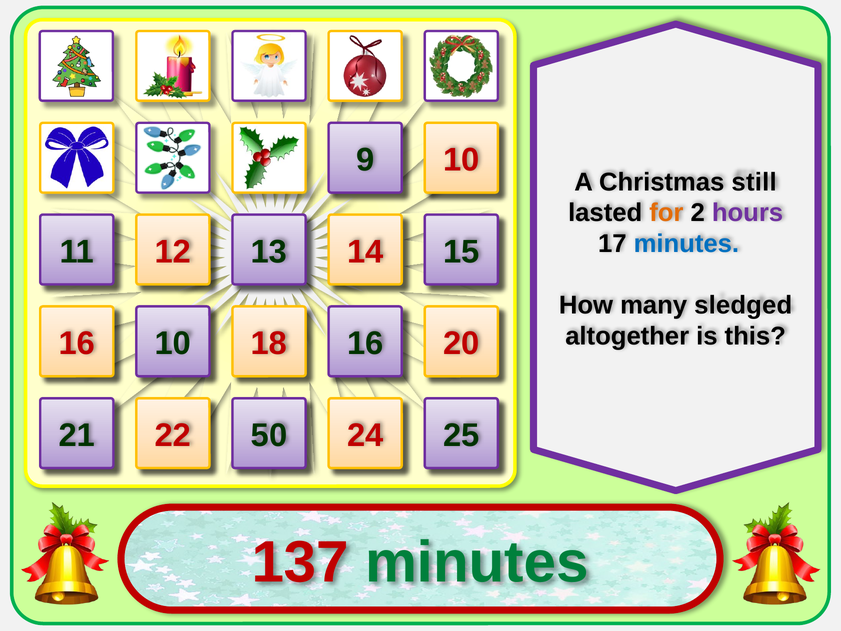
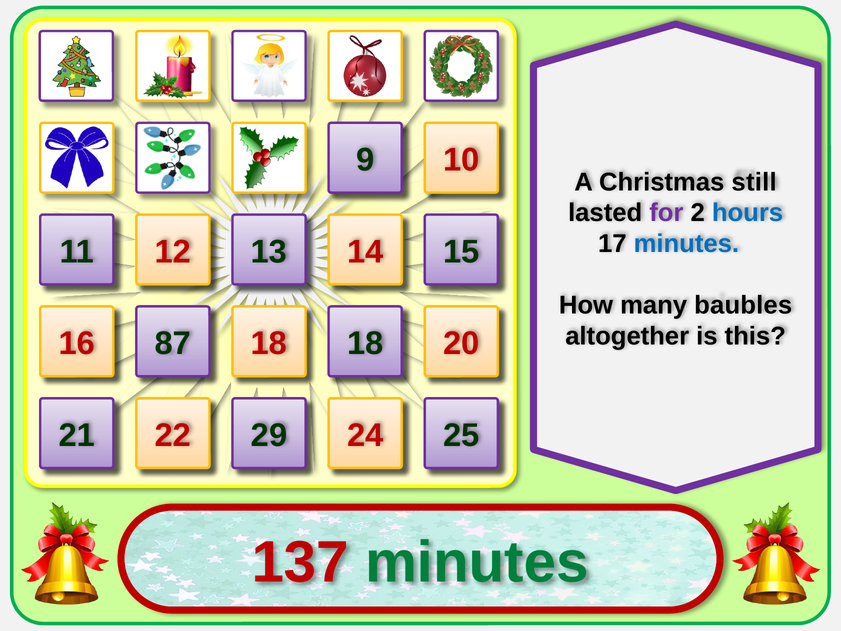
for colour: orange -> purple (666, 213)
hours colour: purple -> blue (748, 213)
sledged: sledged -> baubles (743, 305)
16 10: 10 -> 87 (173, 343)
18 16: 16 -> 18 (365, 343)
50: 50 -> 29 (269, 435)
